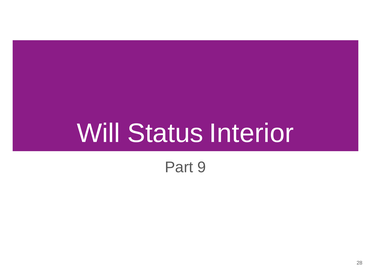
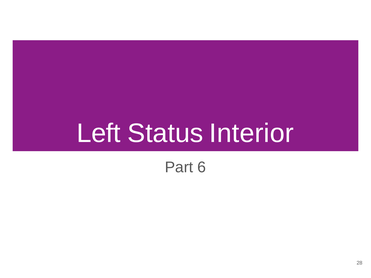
Will: Will -> Left (99, 133)
9: 9 -> 6 (202, 167)
